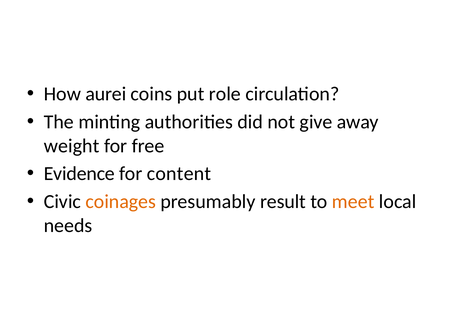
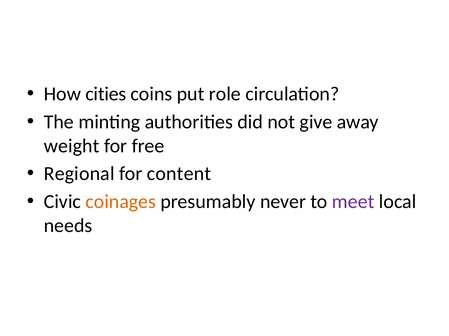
aurei: aurei -> cities (106, 94)
Evidence: Evidence -> Regional (79, 174)
result: result -> never (283, 202)
meet colour: orange -> purple (353, 202)
